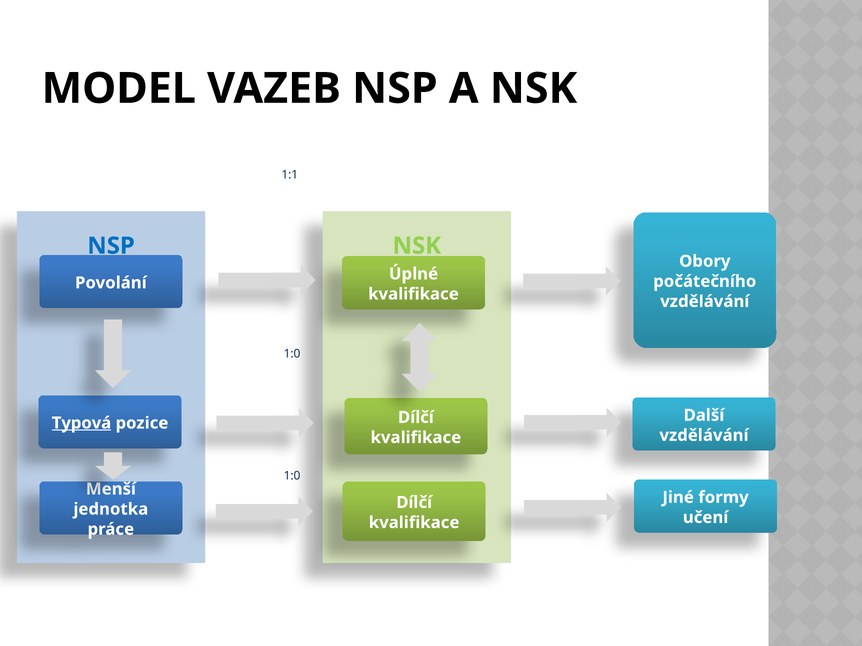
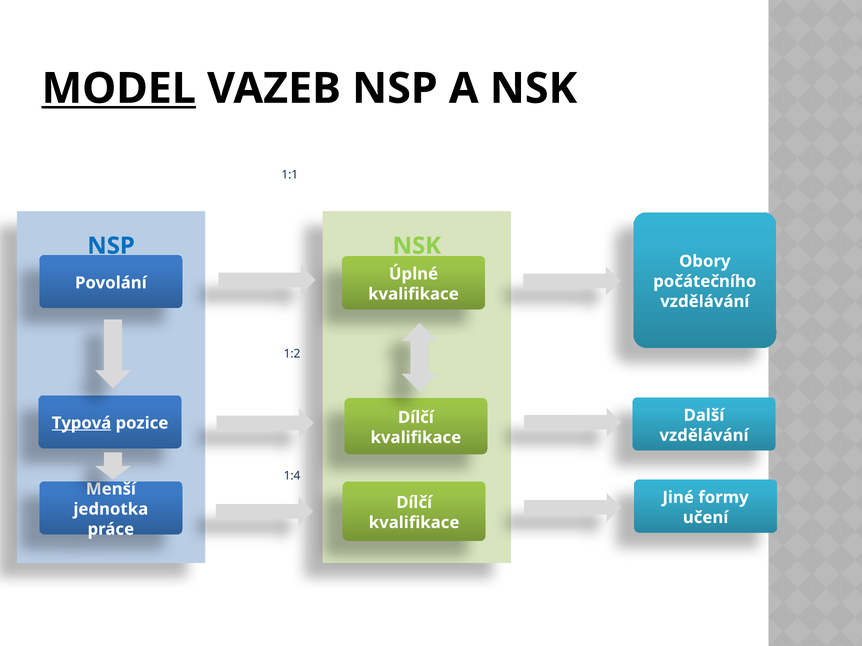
MODEL underline: none -> present (119, 89)
1:0: 1:0 -> 1:2 (292, 354)
1:0: 1:0 -> 1:4 (292, 476)
